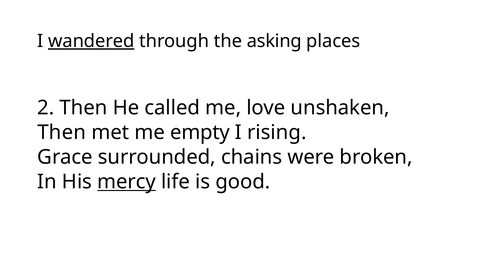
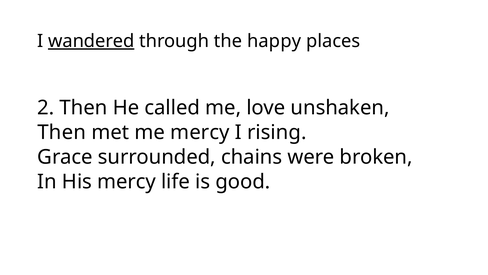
asking: asking -> happy (274, 41)
me empty: empty -> mercy (200, 132)
mercy underline: present -> none (127, 181)
